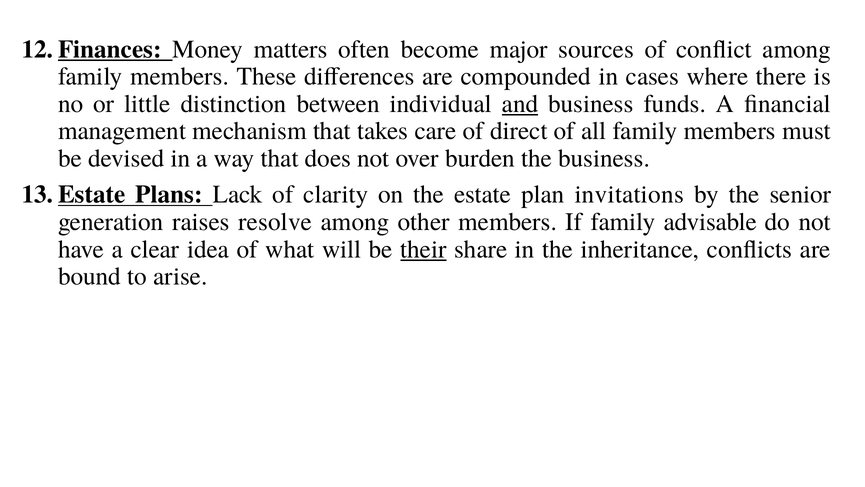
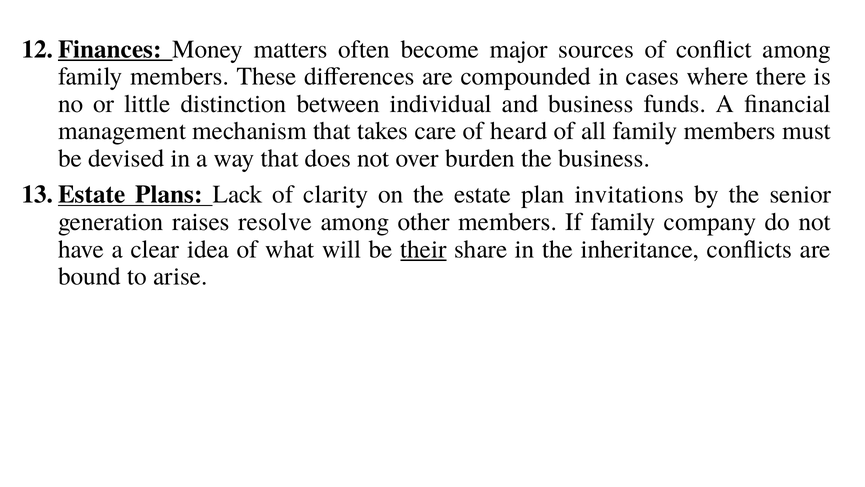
and underline: present -> none (520, 104)
direct: direct -> heard (519, 131)
advisable: advisable -> company (710, 222)
